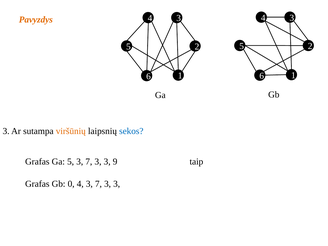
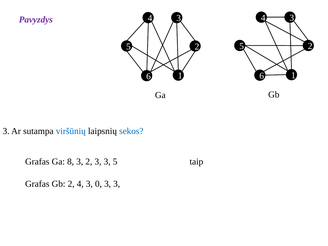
Pavyzdys colour: orange -> purple (36, 20)
viršūnių colour: orange -> blue (71, 131)
Ga 5: 5 -> 8 (71, 162)
7: 7 -> 2 (89, 162)
3 9: 9 -> 5 (115, 162)
Gb 0: 0 -> 2 (71, 184)
4 3 7: 7 -> 0 (98, 184)
